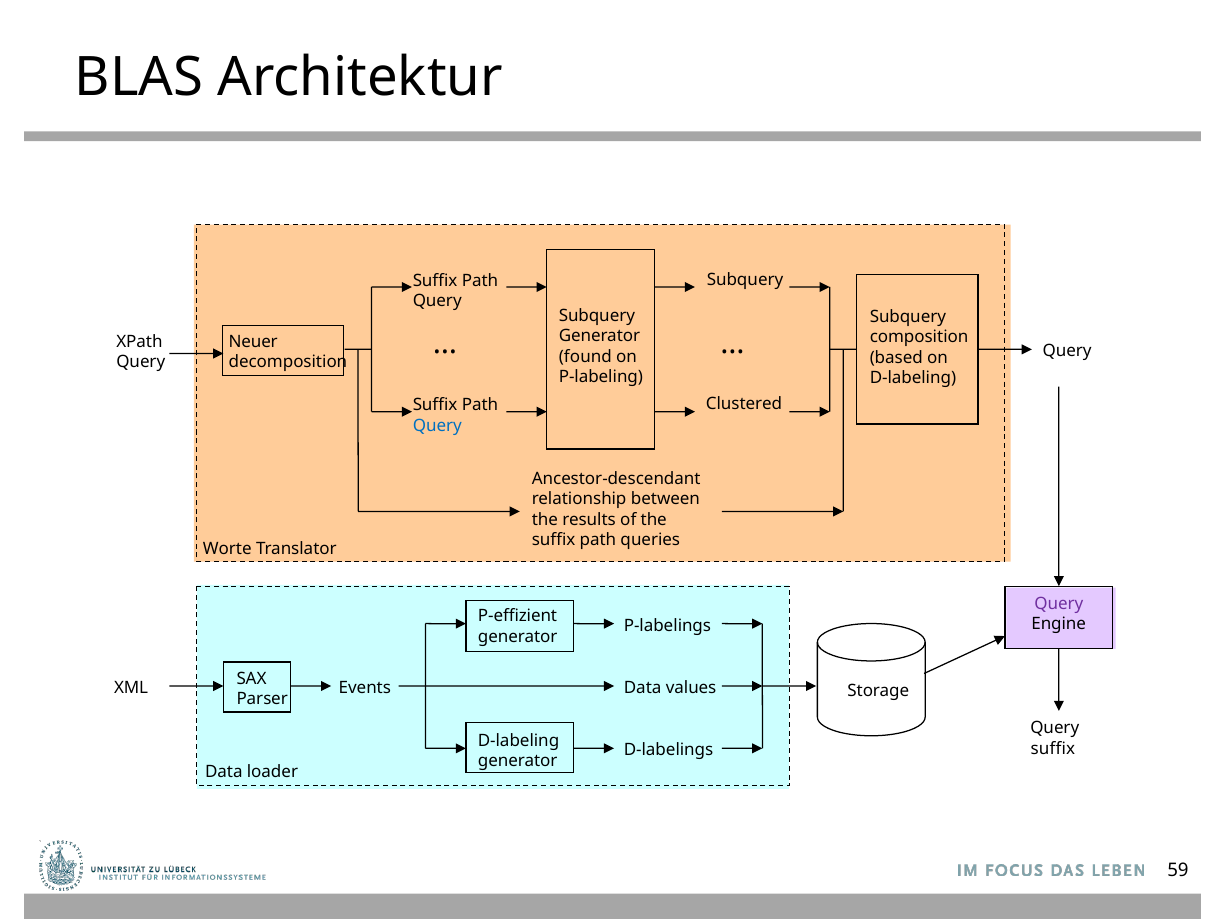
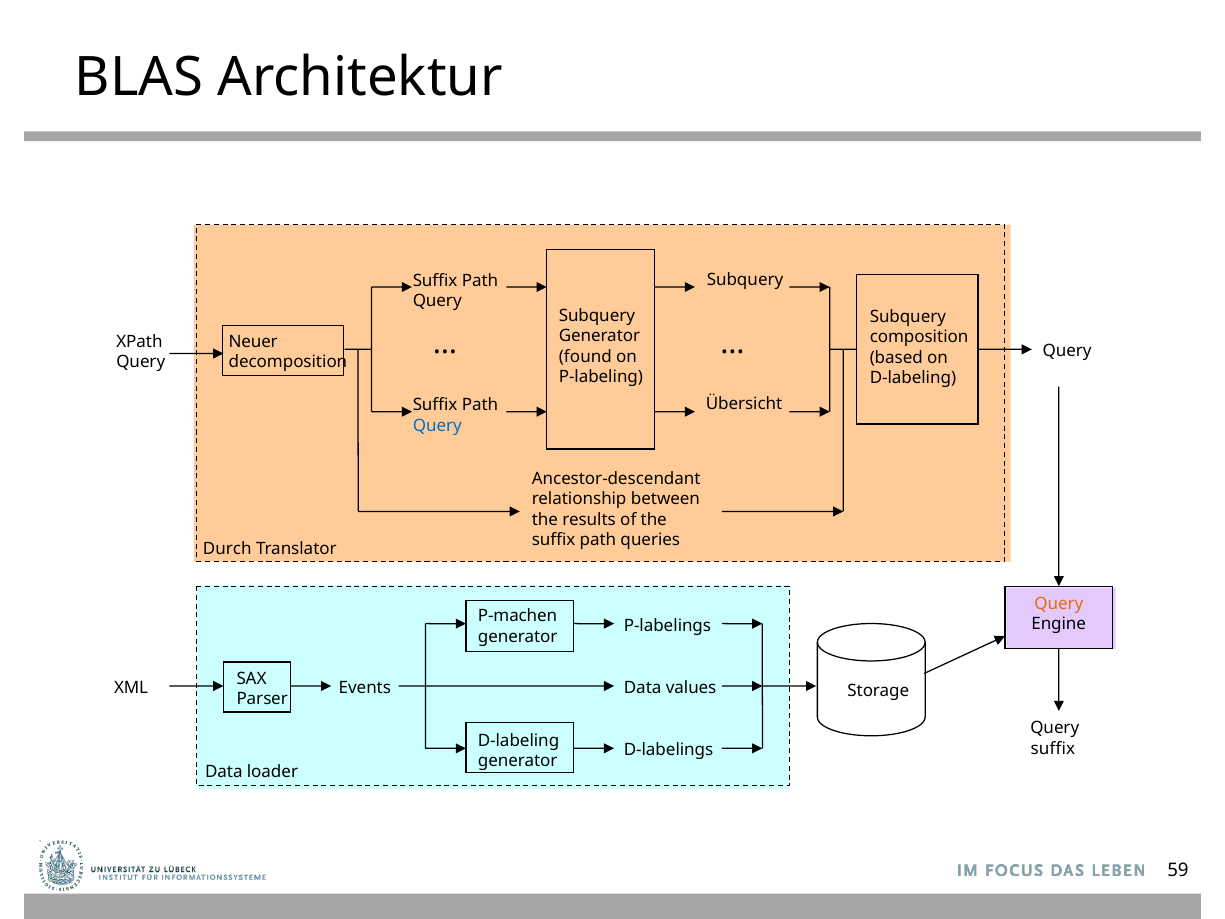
Clustered: Clustered -> Übersicht (744, 404)
Worte: Worte -> Durch (227, 548)
Query colour: purple -> orange (1059, 603)
P-effizient: P-effizient -> P-machen (518, 616)
